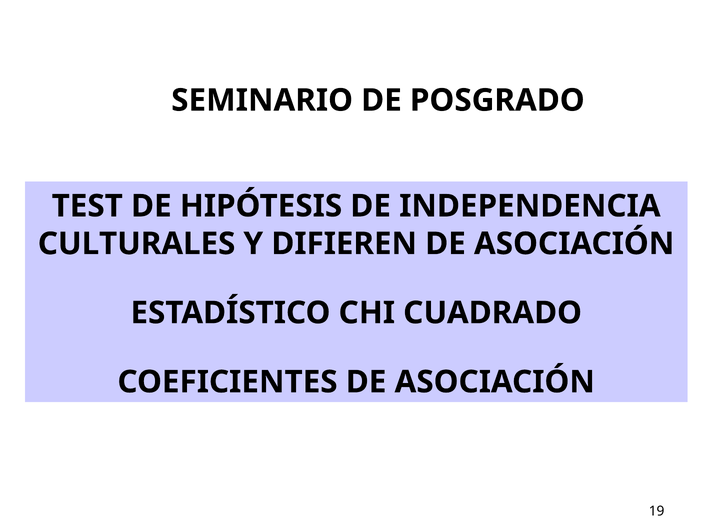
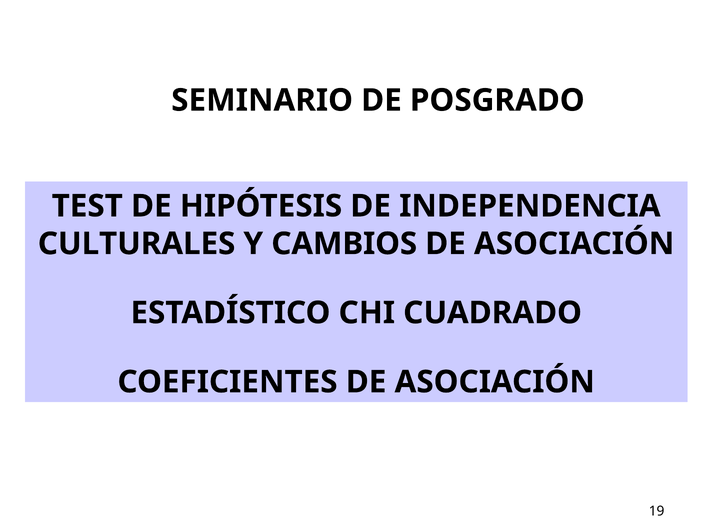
DIFIEREN: DIFIEREN -> CAMBIOS (344, 244)
